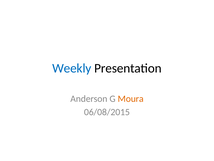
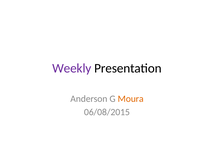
Weekly colour: blue -> purple (72, 68)
